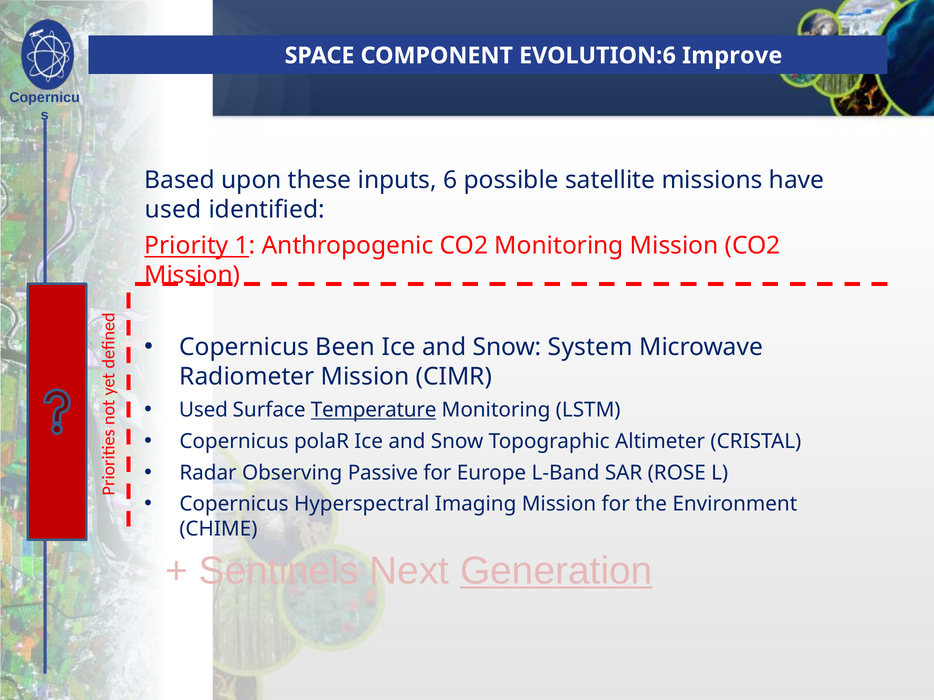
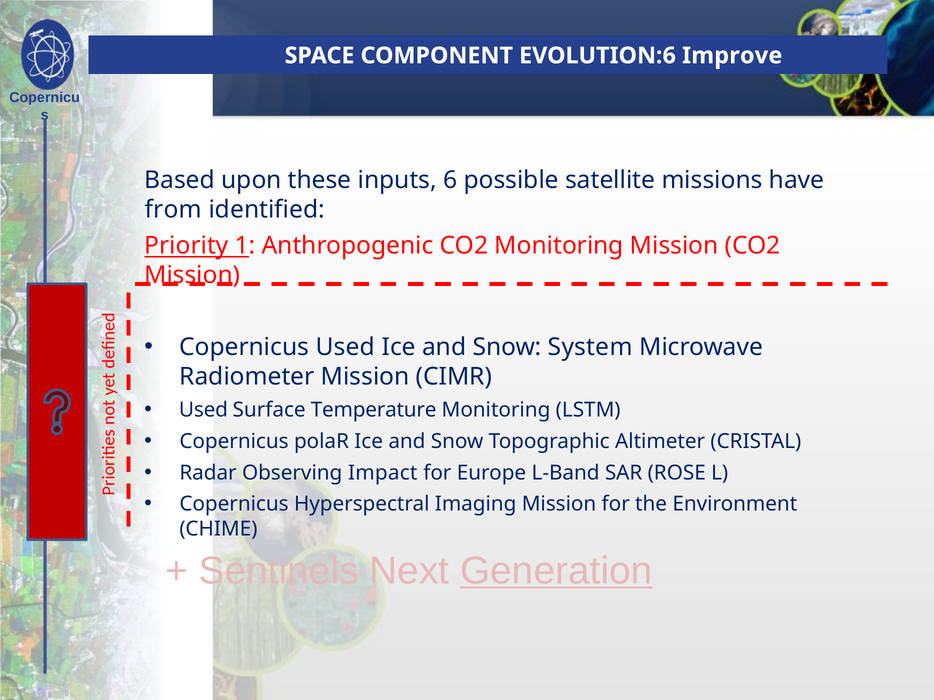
used: used -> from (173, 210)
Copernicus Been: Been -> Used (345, 347)
Temperature underline: present -> none (374, 410)
Passive: Passive -> Impact (383, 473)
